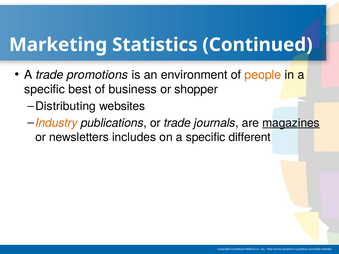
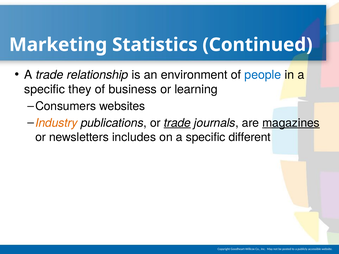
promotions: promotions -> relationship (98, 75)
people colour: orange -> blue (263, 75)
best: best -> they (80, 90)
shopper: shopper -> learning (196, 90)
Distributing: Distributing -> Consumers (66, 106)
trade underline: none -> present (177, 123)
